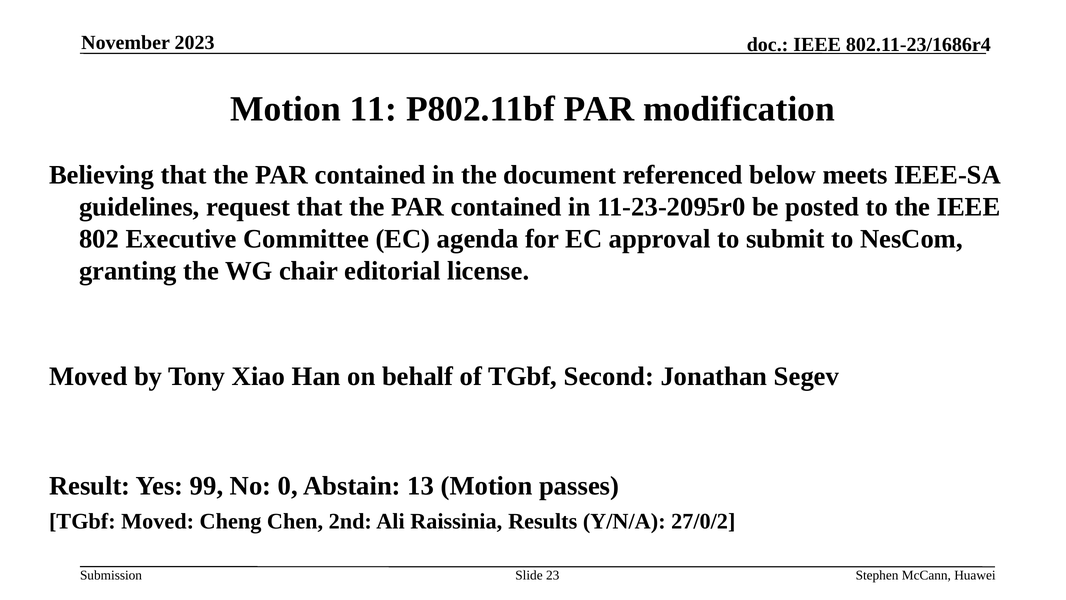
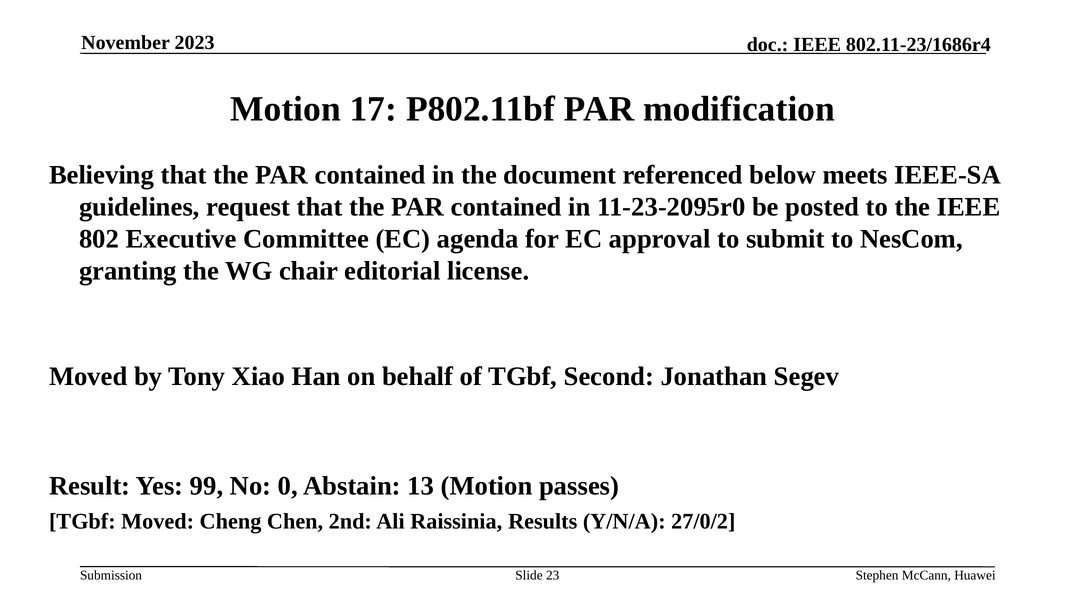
11: 11 -> 17 (373, 109)
